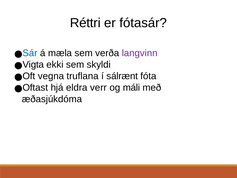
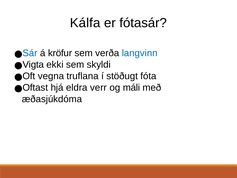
Réttri: Réttri -> Kálfa (85, 23)
mæla: mæla -> kröfur (60, 53)
langvinn colour: purple -> blue (140, 53)
sálrænt: sálrænt -> stöðugt (122, 76)
